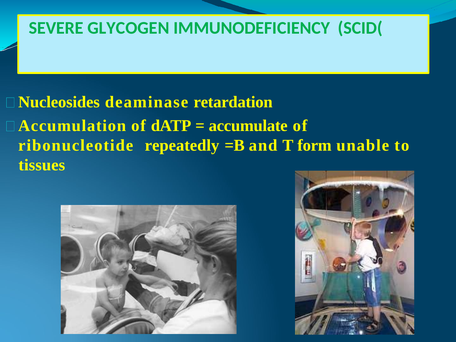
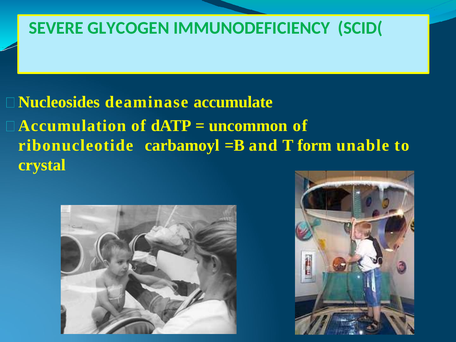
retardation: retardation -> accumulate (233, 102)
accumulate: accumulate -> uncommon (248, 126)
repeatedly: repeatedly -> carbamoyl (182, 145)
tissues: tissues -> crystal (42, 165)
